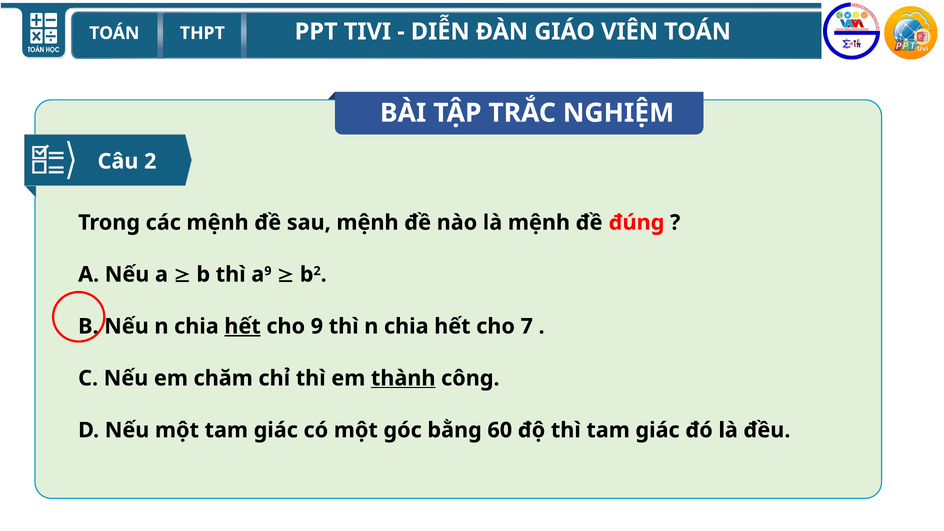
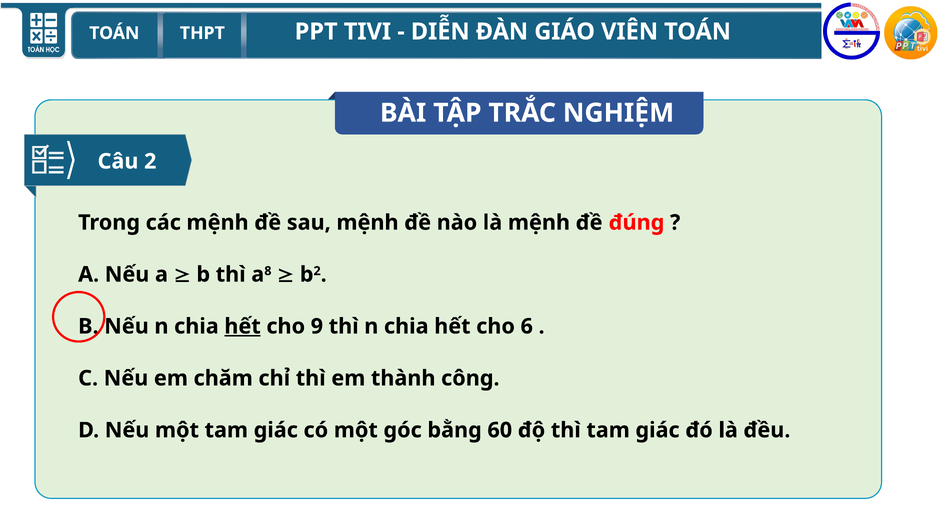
a 9: 9 -> 8 (268, 271)
7: 7 -> 6 (527, 326)
thành underline: present -> none (403, 378)
